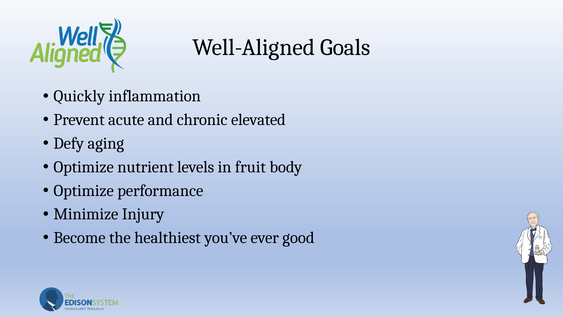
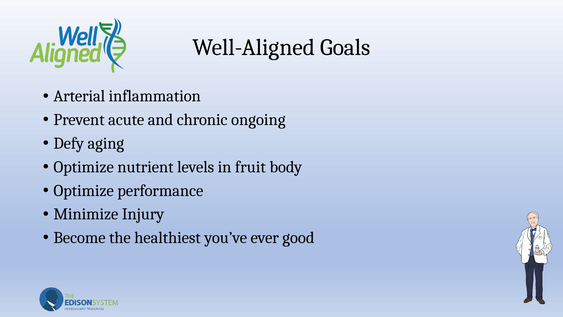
Quickly: Quickly -> Arterial (79, 96)
elevated: elevated -> ongoing (258, 120)
